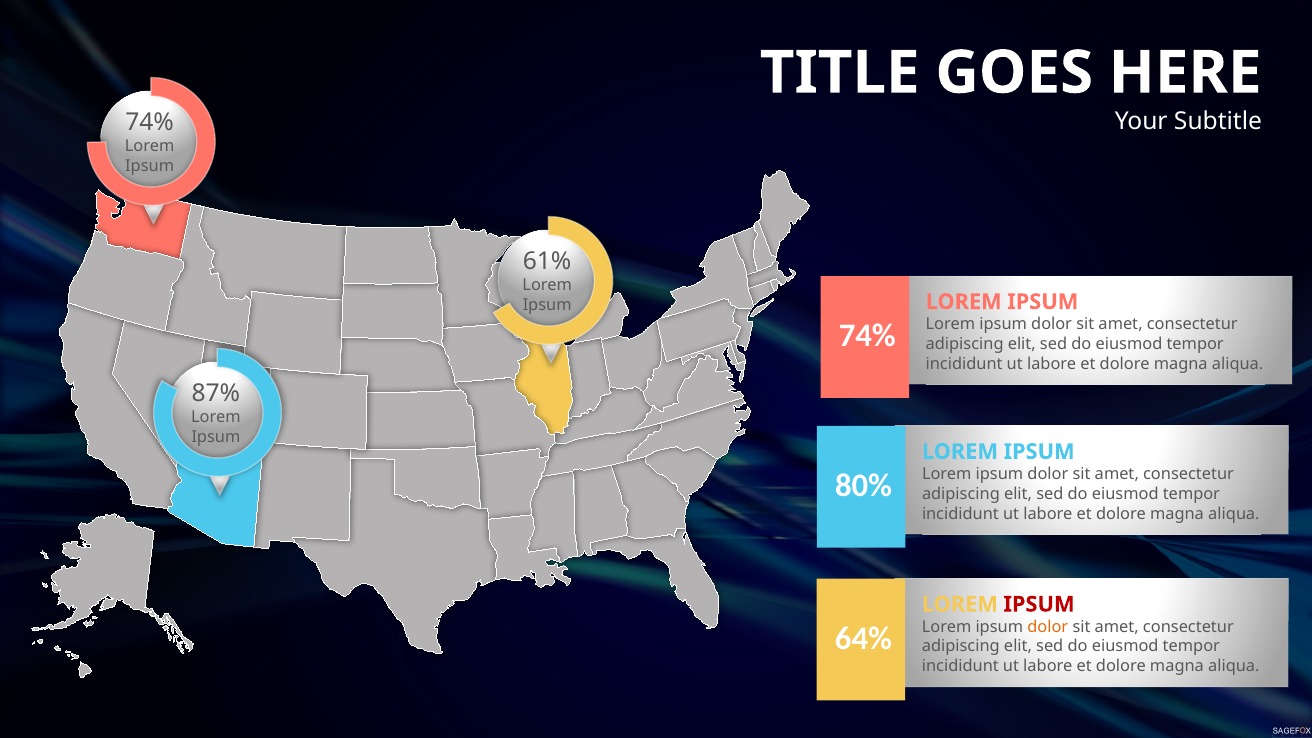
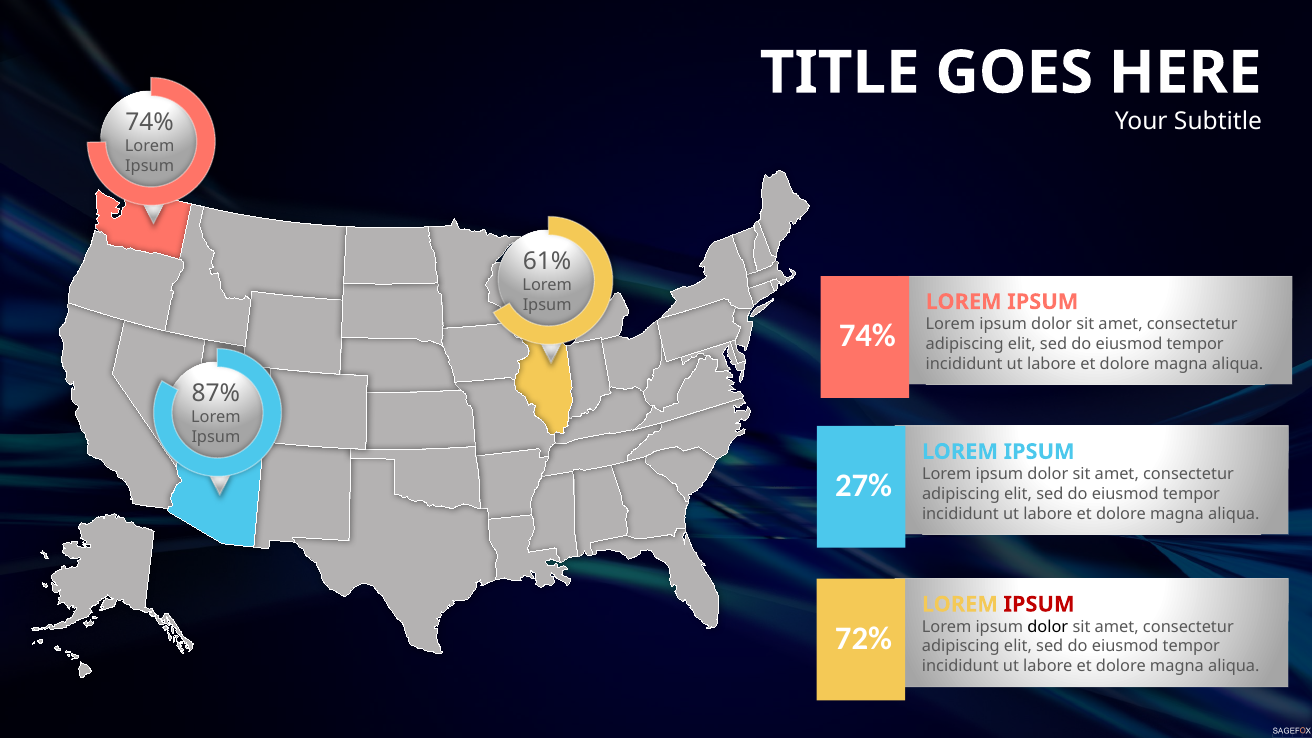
80%: 80% -> 27% (864, 486)
dolor colour: orange -> black (1048, 627)
64%: 64% -> 72% (864, 638)
